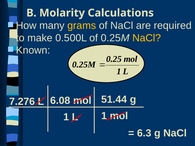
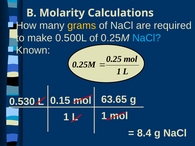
NaCl colour: yellow -> light blue (147, 38)
51.44: 51.44 -> 63.65 (114, 99)
7.276: 7.276 -> 0.530 (22, 102)
6.08: 6.08 -> 0.15 (60, 101)
6.3: 6.3 -> 8.4 (144, 133)
